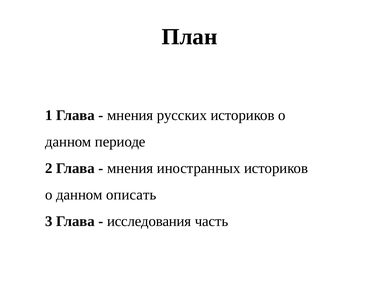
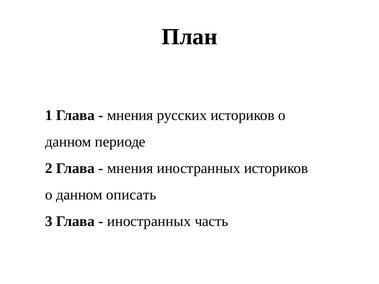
исследования: исследования -> иностранных (149, 222)
